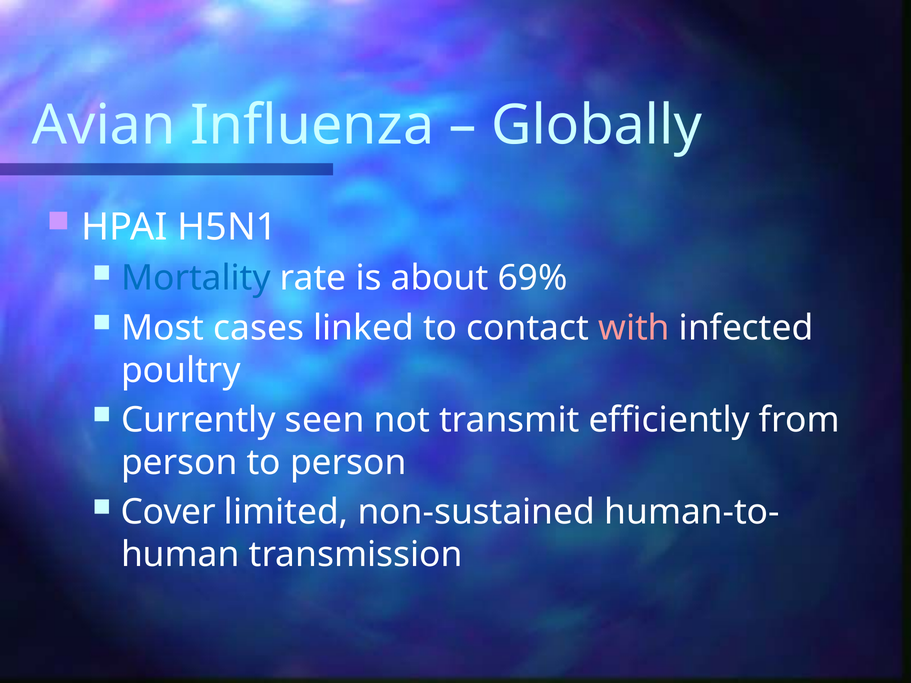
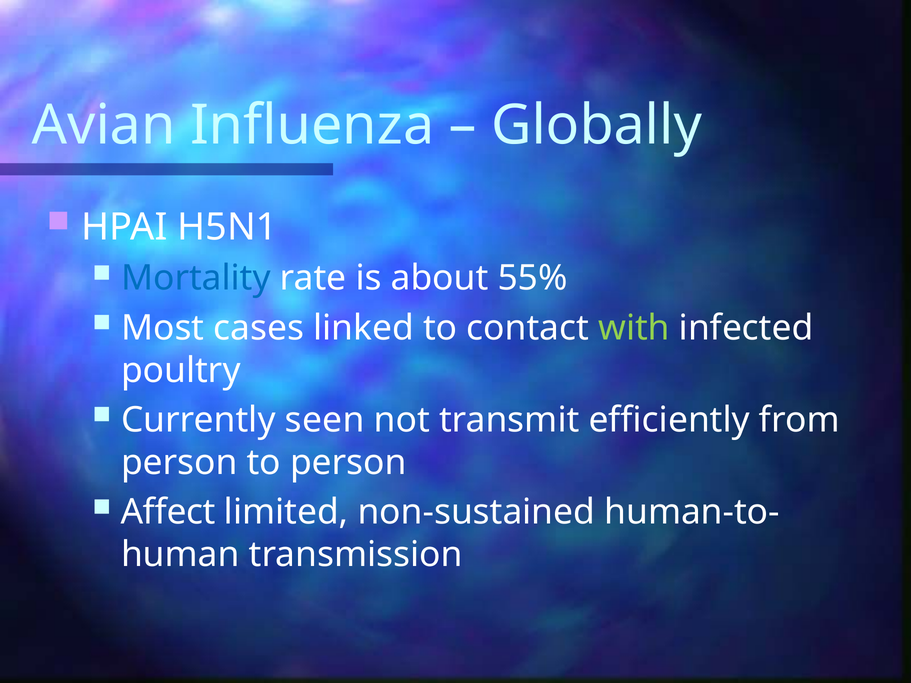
69%: 69% -> 55% (533, 278)
with colour: pink -> light green (634, 328)
Cover: Cover -> Affect (168, 512)
